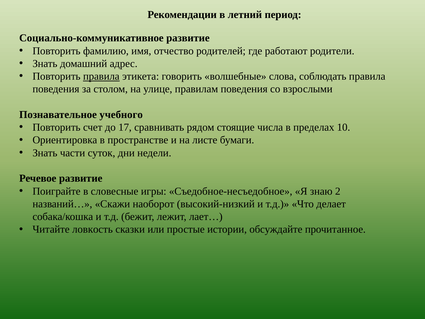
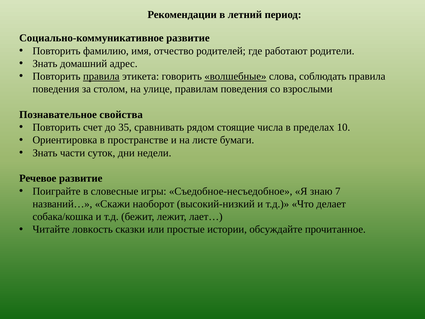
волшебные underline: none -> present (235, 76)
учебного: учебного -> свойства (121, 115)
17: 17 -> 35 (125, 127)
2: 2 -> 7 (338, 191)
